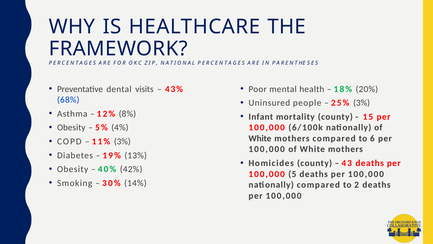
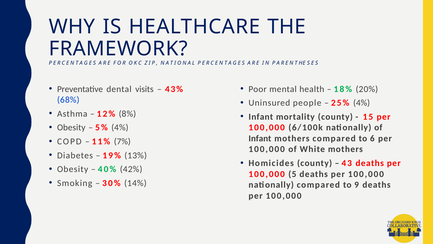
25% 3%: 3% -> 4% (362, 103)
White: White -> Infant (260, 138)
11% 3%: 3% -> 7% (122, 141)
2: 2 -> 9 (357, 185)
